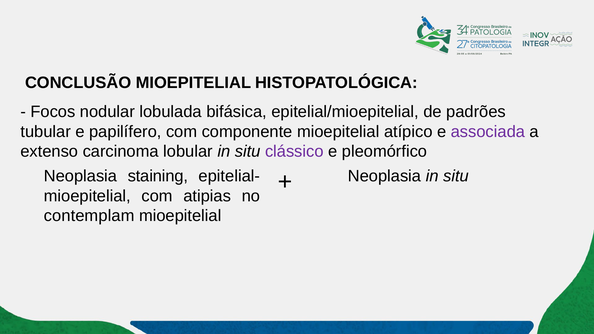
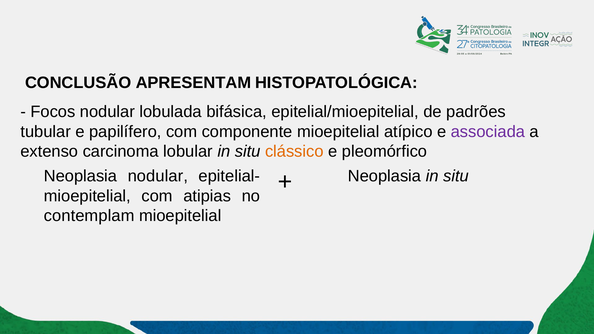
CONCLUSÃO MIOEPITELIAL: MIOEPITELIAL -> APRESENTAM (193, 83)
clássico colour: purple -> orange (294, 151)
Neoplasia staining: staining -> nodular (158, 176)
